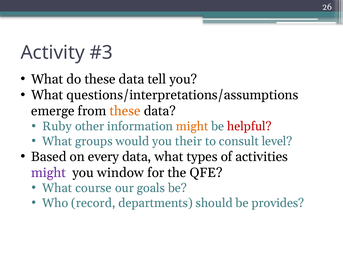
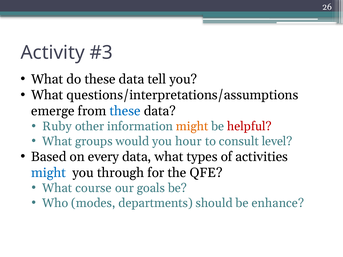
these colour: orange -> blue (125, 111)
their: their -> hour (189, 141)
might colour: purple -> blue (49, 173)
window: window -> through (121, 173)
record: record -> modes (93, 203)
provides: provides -> enhance (278, 203)
